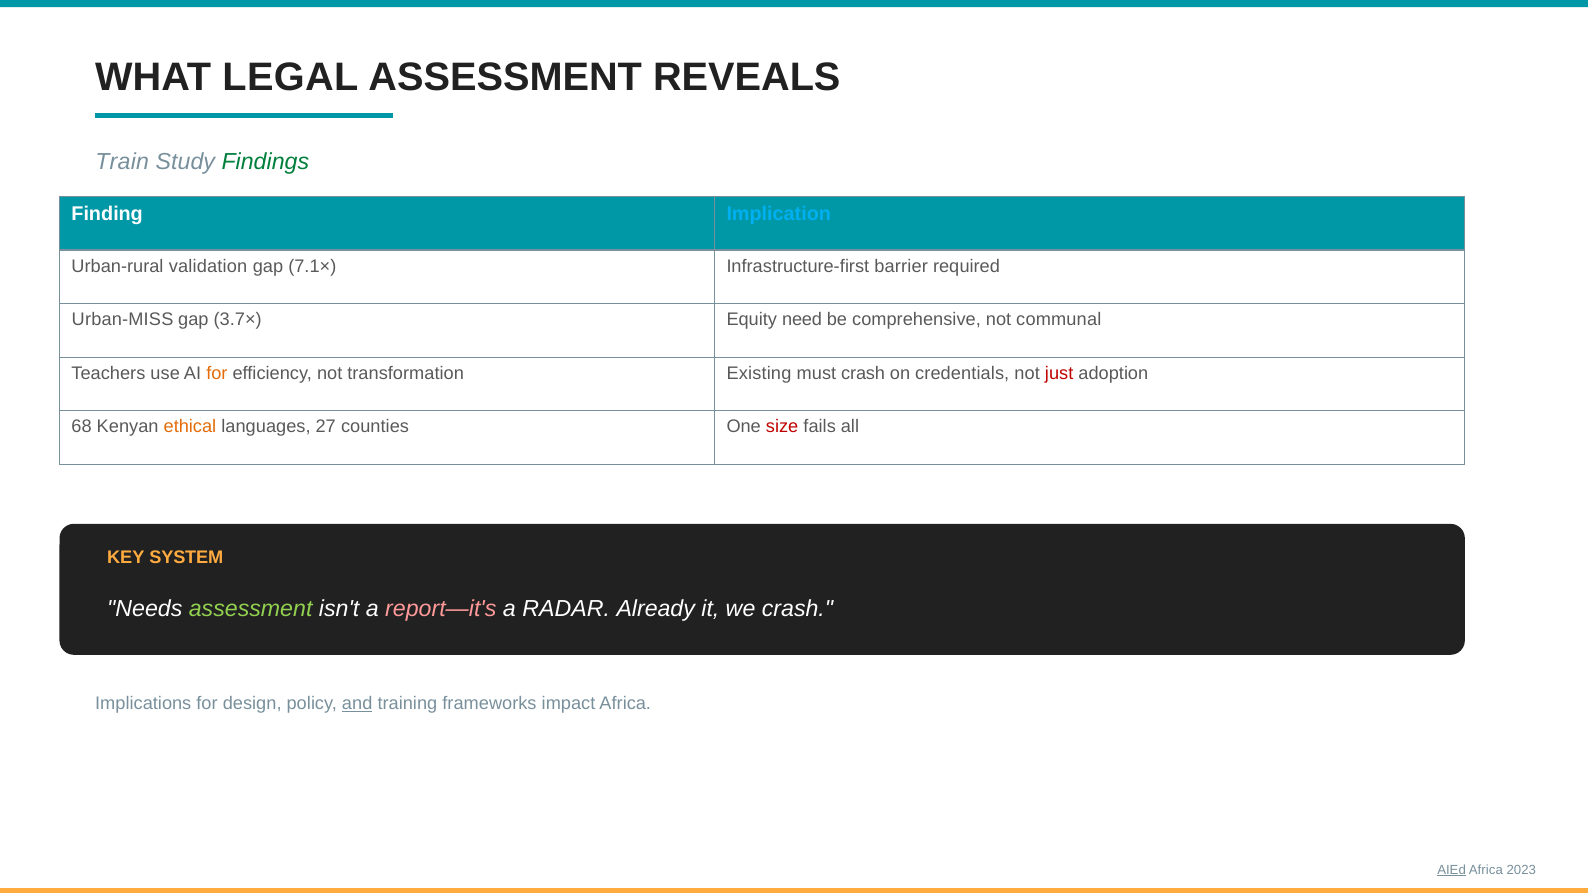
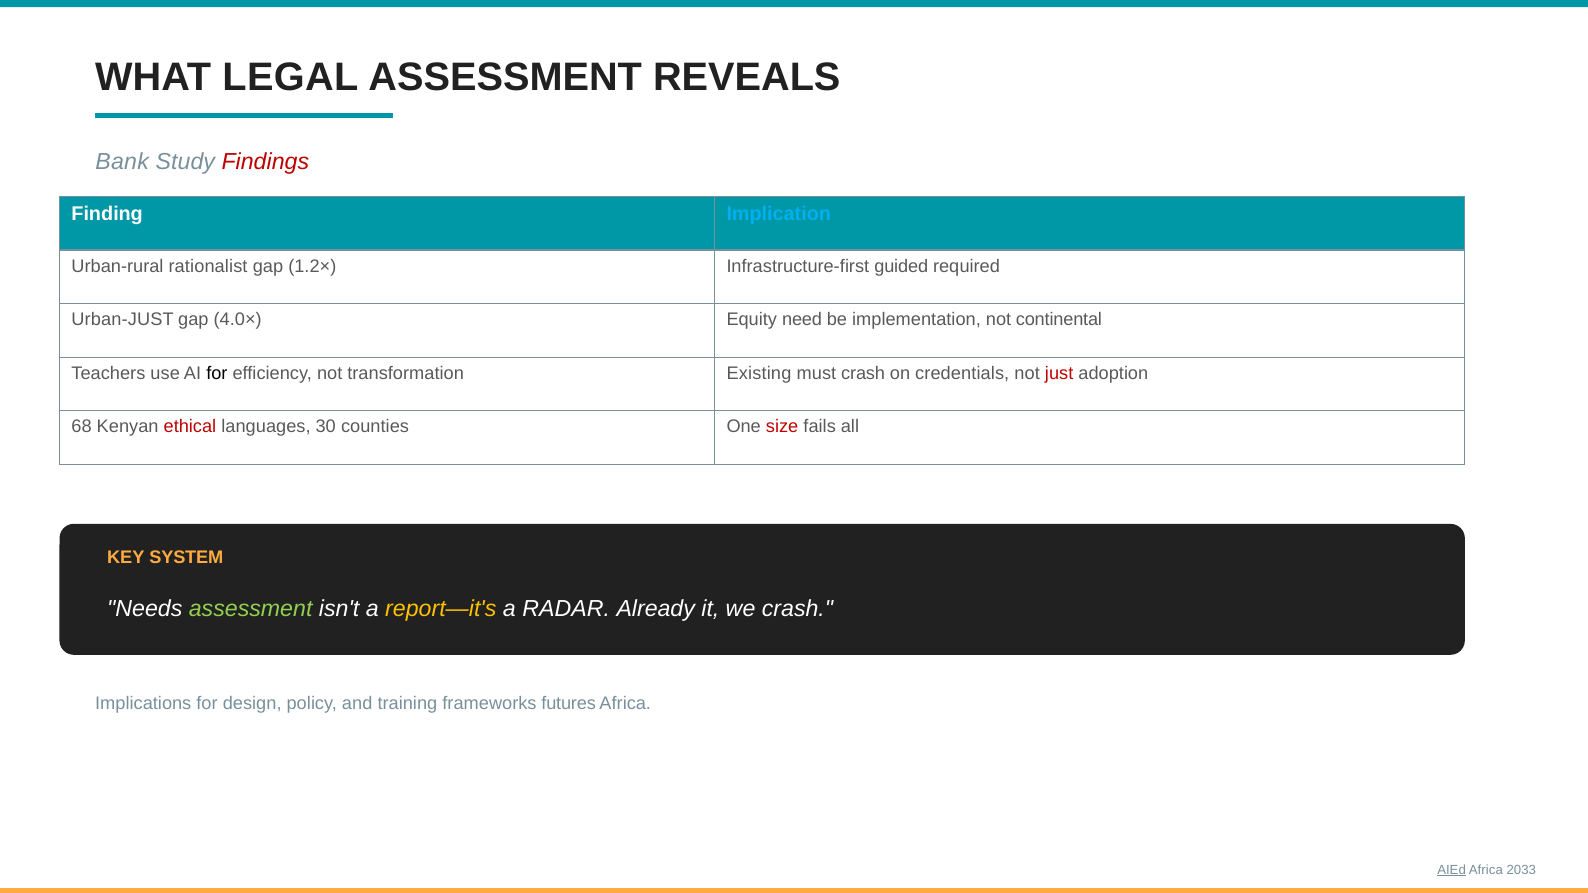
Train: Train -> Bank (122, 162)
Findings colour: green -> red (265, 162)
validation: validation -> rationalist (208, 266)
7.1×: 7.1× -> 1.2× (312, 266)
barrier: barrier -> guided (901, 266)
Urban-MISS: Urban-MISS -> Urban-JUST (123, 320)
3.7×: 3.7× -> 4.0× (238, 320)
comprehensive: comprehensive -> implementation (916, 320)
communal: communal -> continental (1059, 320)
for colour: orange -> black (217, 374)
ethical colour: orange -> red (190, 427)
27: 27 -> 30 (326, 427)
report—it's colour: pink -> yellow (441, 609)
and underline: present -> none (357, 704)
impact: impact -> futures (569, 704)
2023: 2023 -> 2033 (1521, 870)
